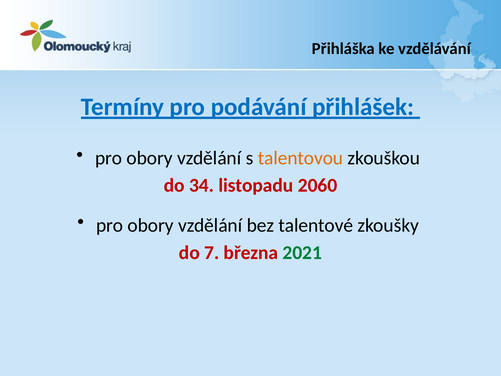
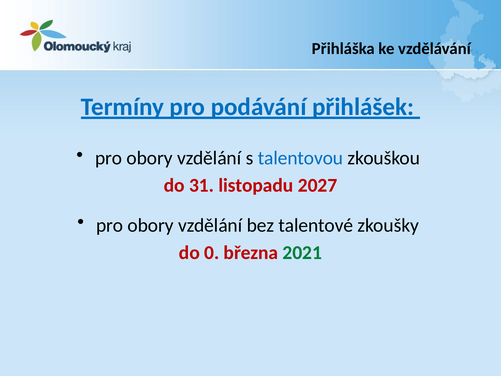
talentovou colour: orange -> blue (300, 158)
34: 34 -> 31 (201, 185)
2060: 2060 -> 2027 (318, 185)
7: 7 -> 0 (212, 252)
